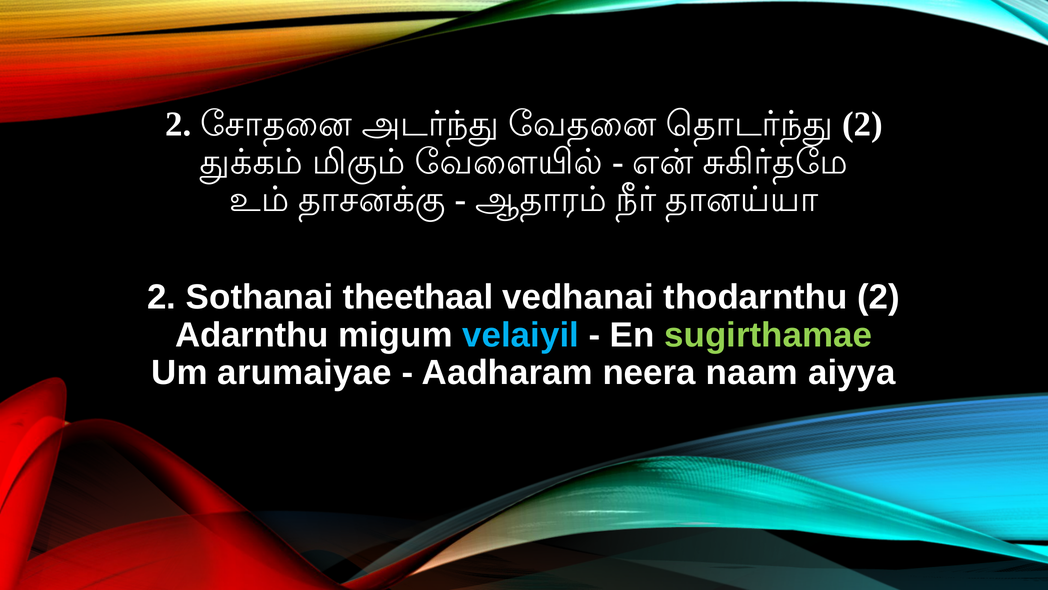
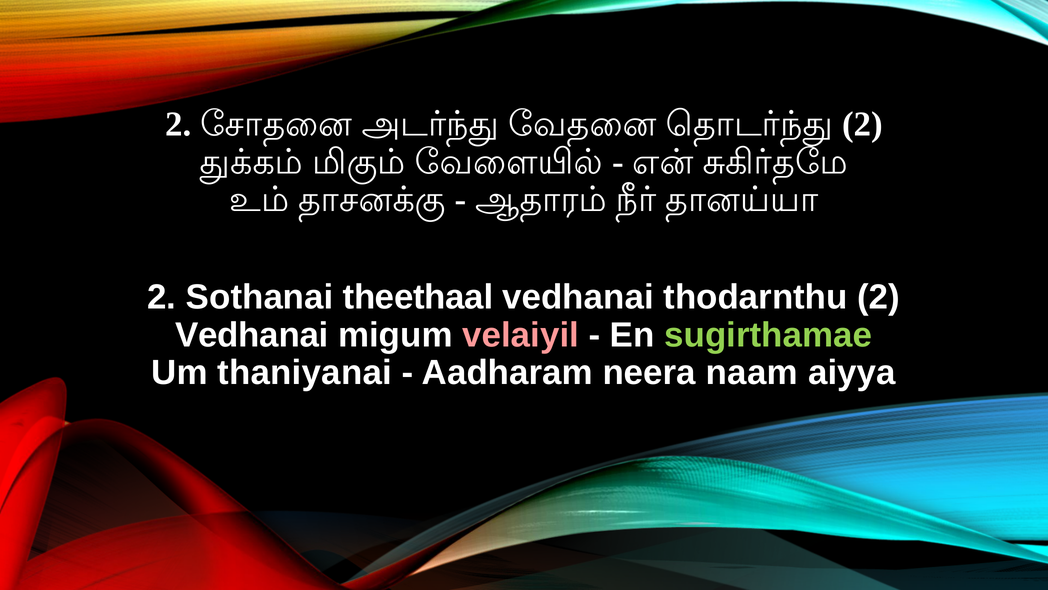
Adarnthu: Adarnthu -> Vedhanai (252, 335)
velaiyil colour: light blue -> pink (521, 335)
arumaiyae: arumaiyae -> thaniyanai (305, 373)
